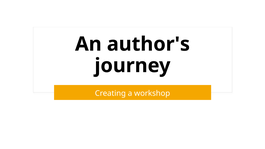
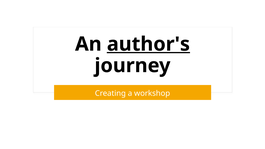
author's underline: none -> present (148, 44)
